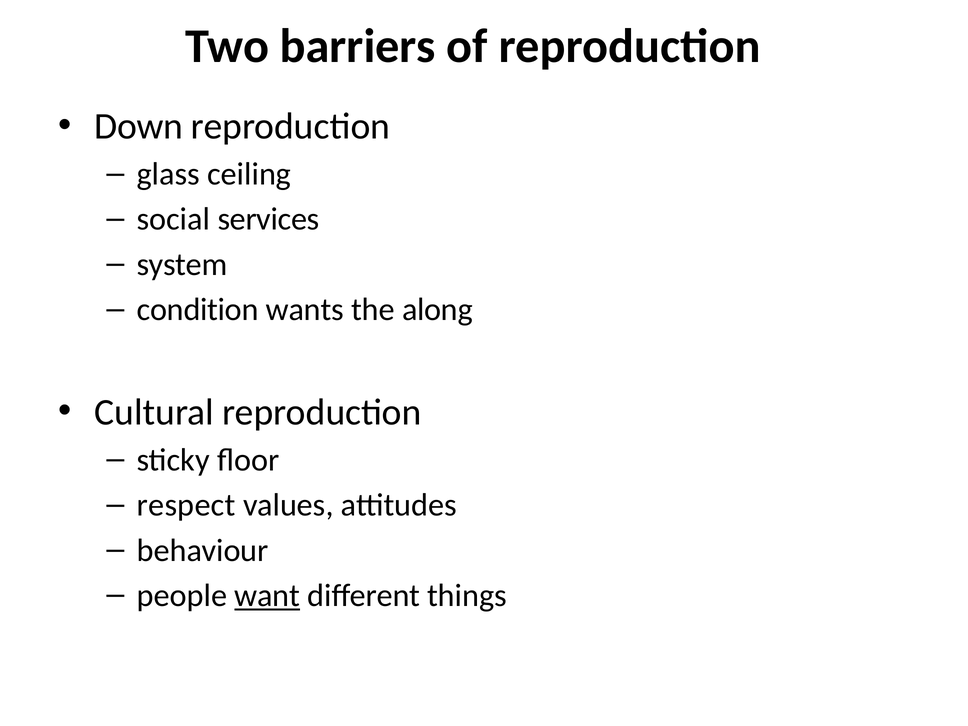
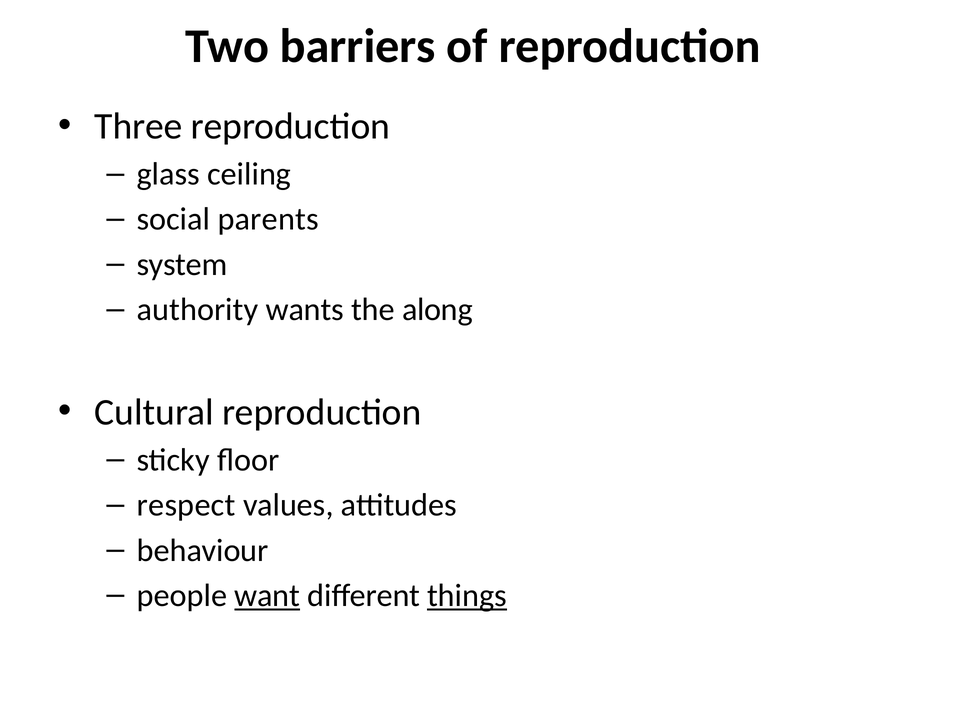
Down: Down -> Three (139, 126)
services: services -> parents (268, 219)
condition: condition -> authority (198, 310)
things underline: none -> present (467, 596)
